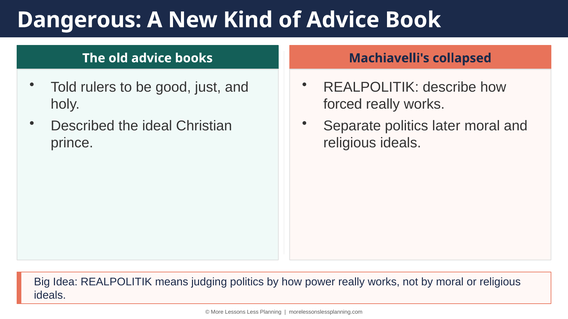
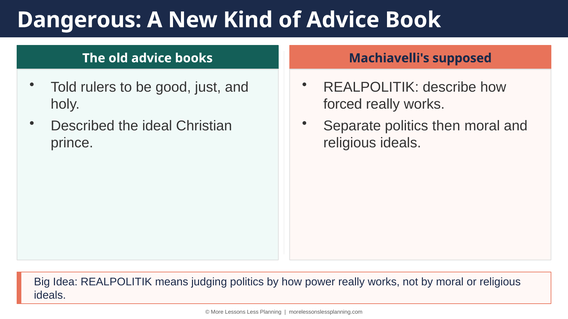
collapsed: collapsed -> supposed (462, 58)
later: later -> then (446, 126)
